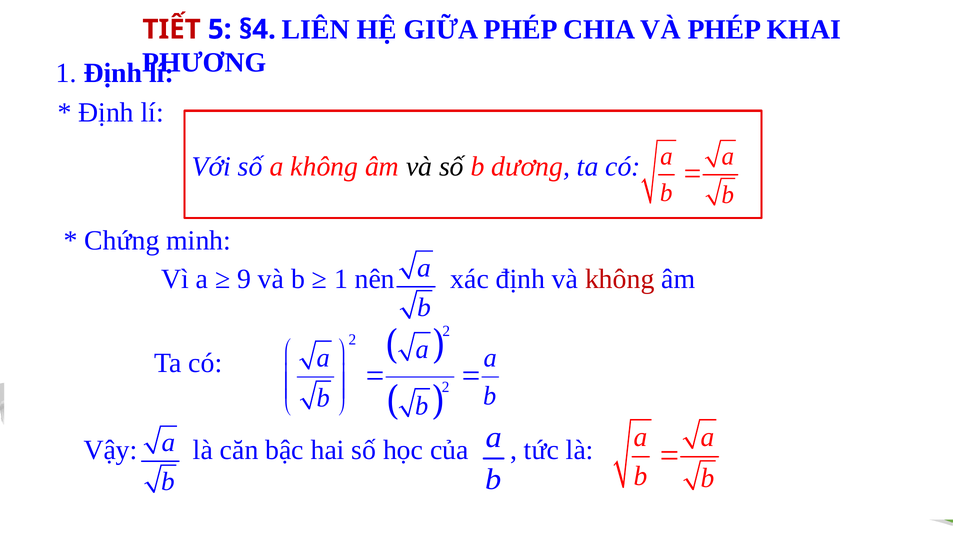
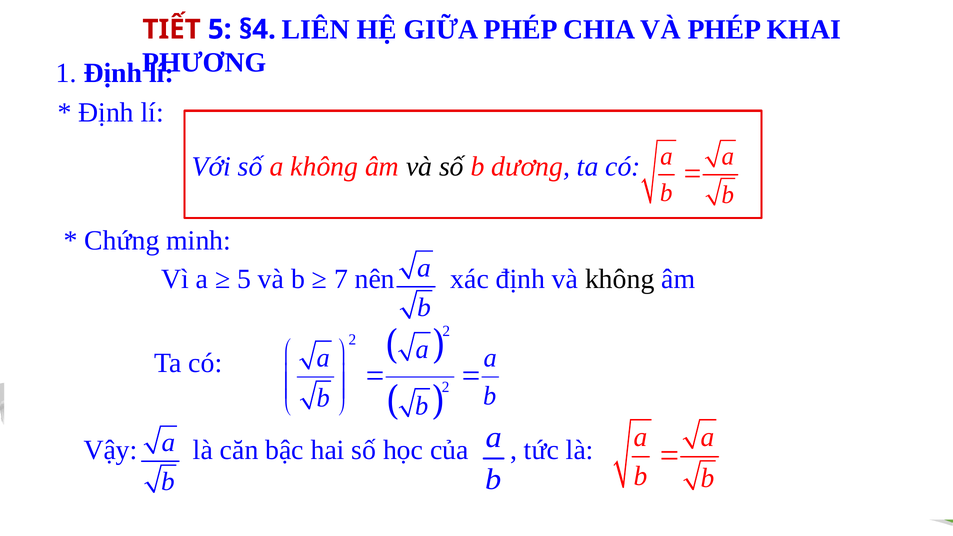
9: 9 -> 5 (244, 279)
1: 1 -> 7 (341, 279)
không colour: red -> black (620, 279)
